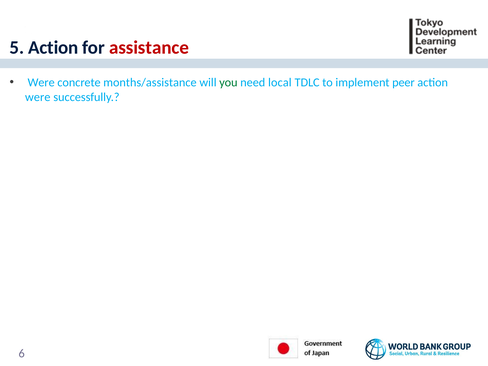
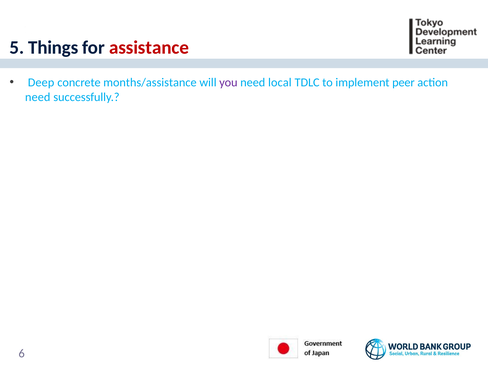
5 Action: Action -> Things (53, 47)
Were: Were -> Deep (41, 83)
you colour: green -> purple (228, 83)
were: were -> need (38, 97)
